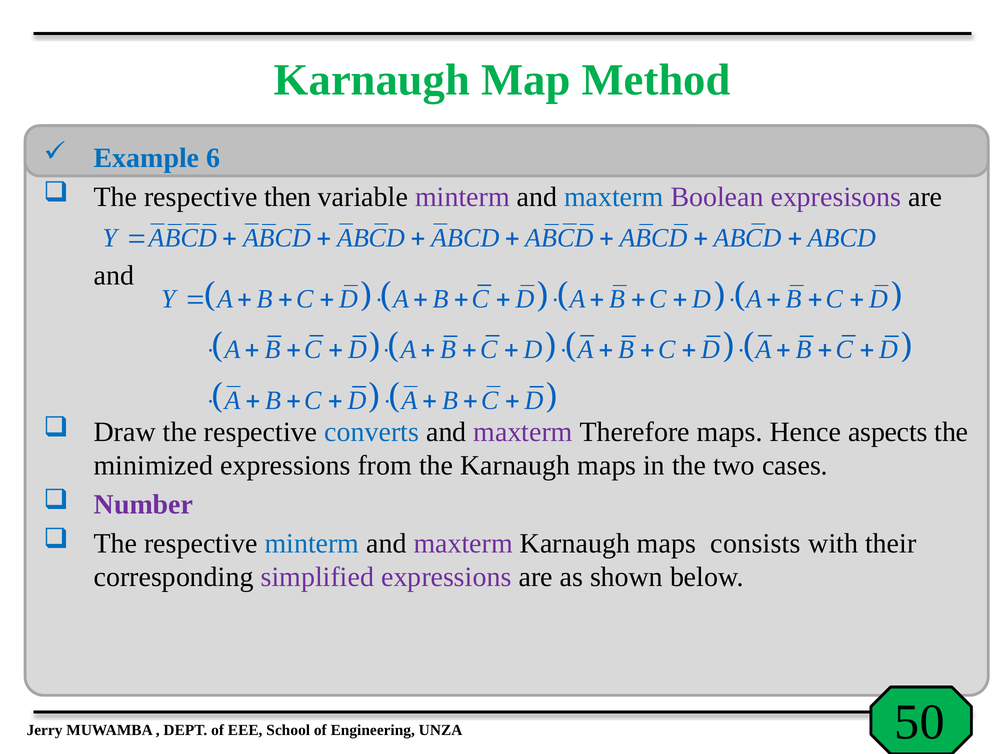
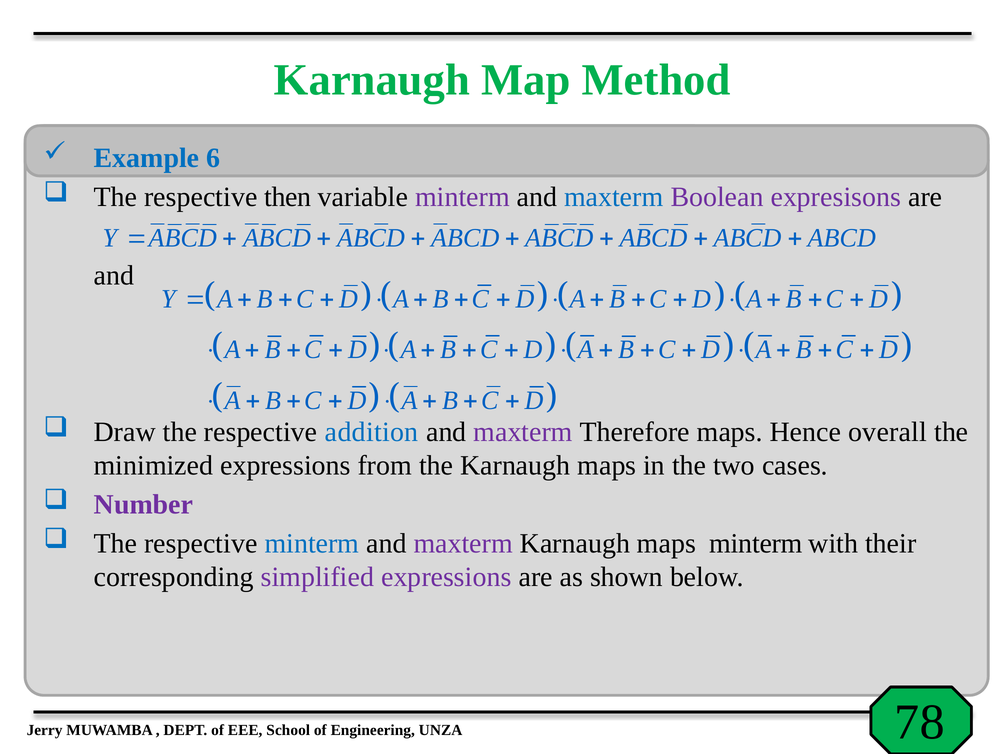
converts: converts -> addition (372, 432)
aspects: aspects -> overall (888, 432)
maps consists: consists -> minterm (756, 544)
50: 50 -> 78 (920, 722)
